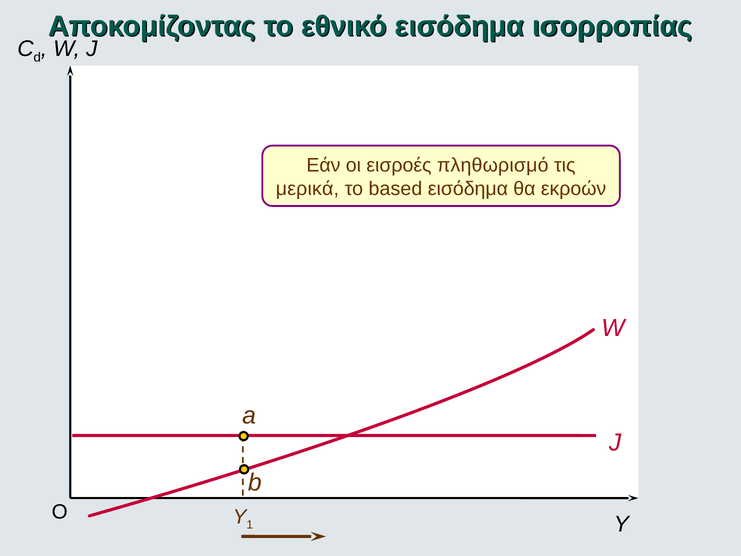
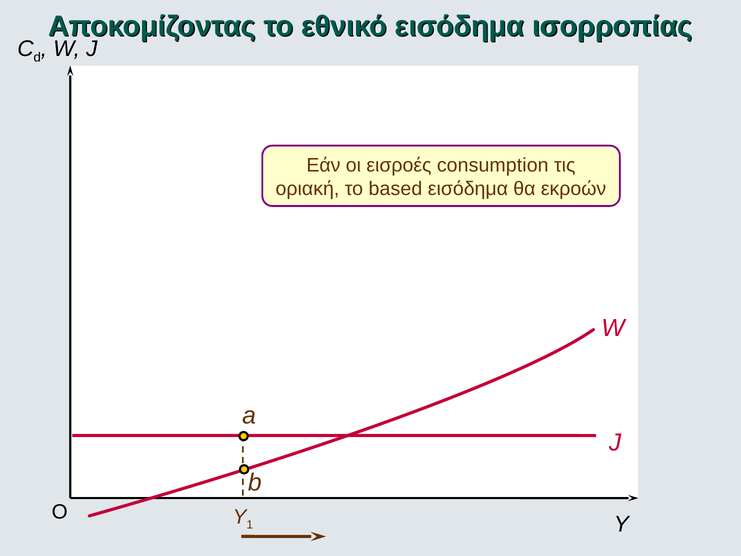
πληθωρισμό: πληθωρισμό -> consumption (493, 165)
μερικά: μερικά -> οριακή (307, 189)
